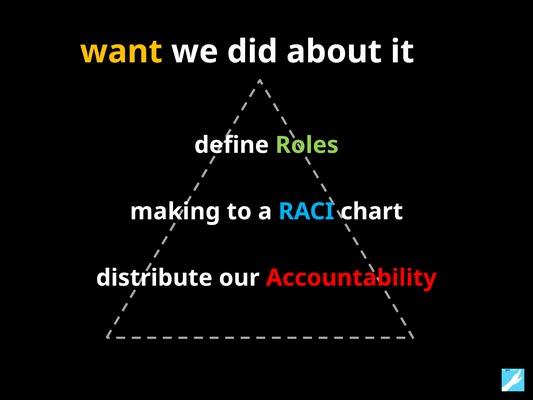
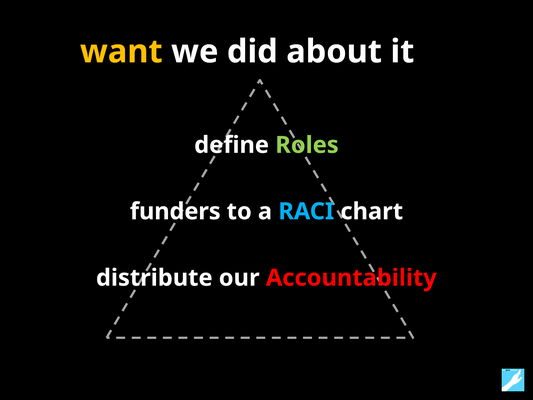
making: making -> funders (175, 211)
